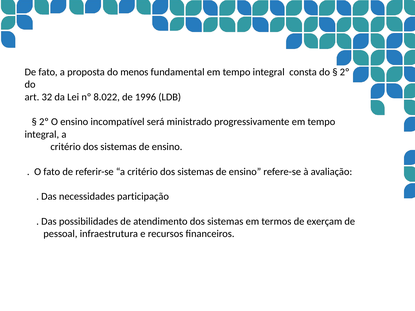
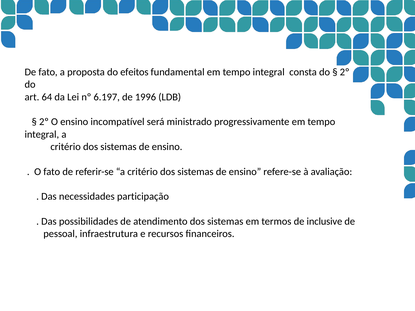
menos: menos -> efeitos (134, 72)
32: 32 -> 64 (47, 97)
8.022: 8.022 -> 6.197 (107, 97)
exerçam: exerçam -> inclusive (324, 222)
